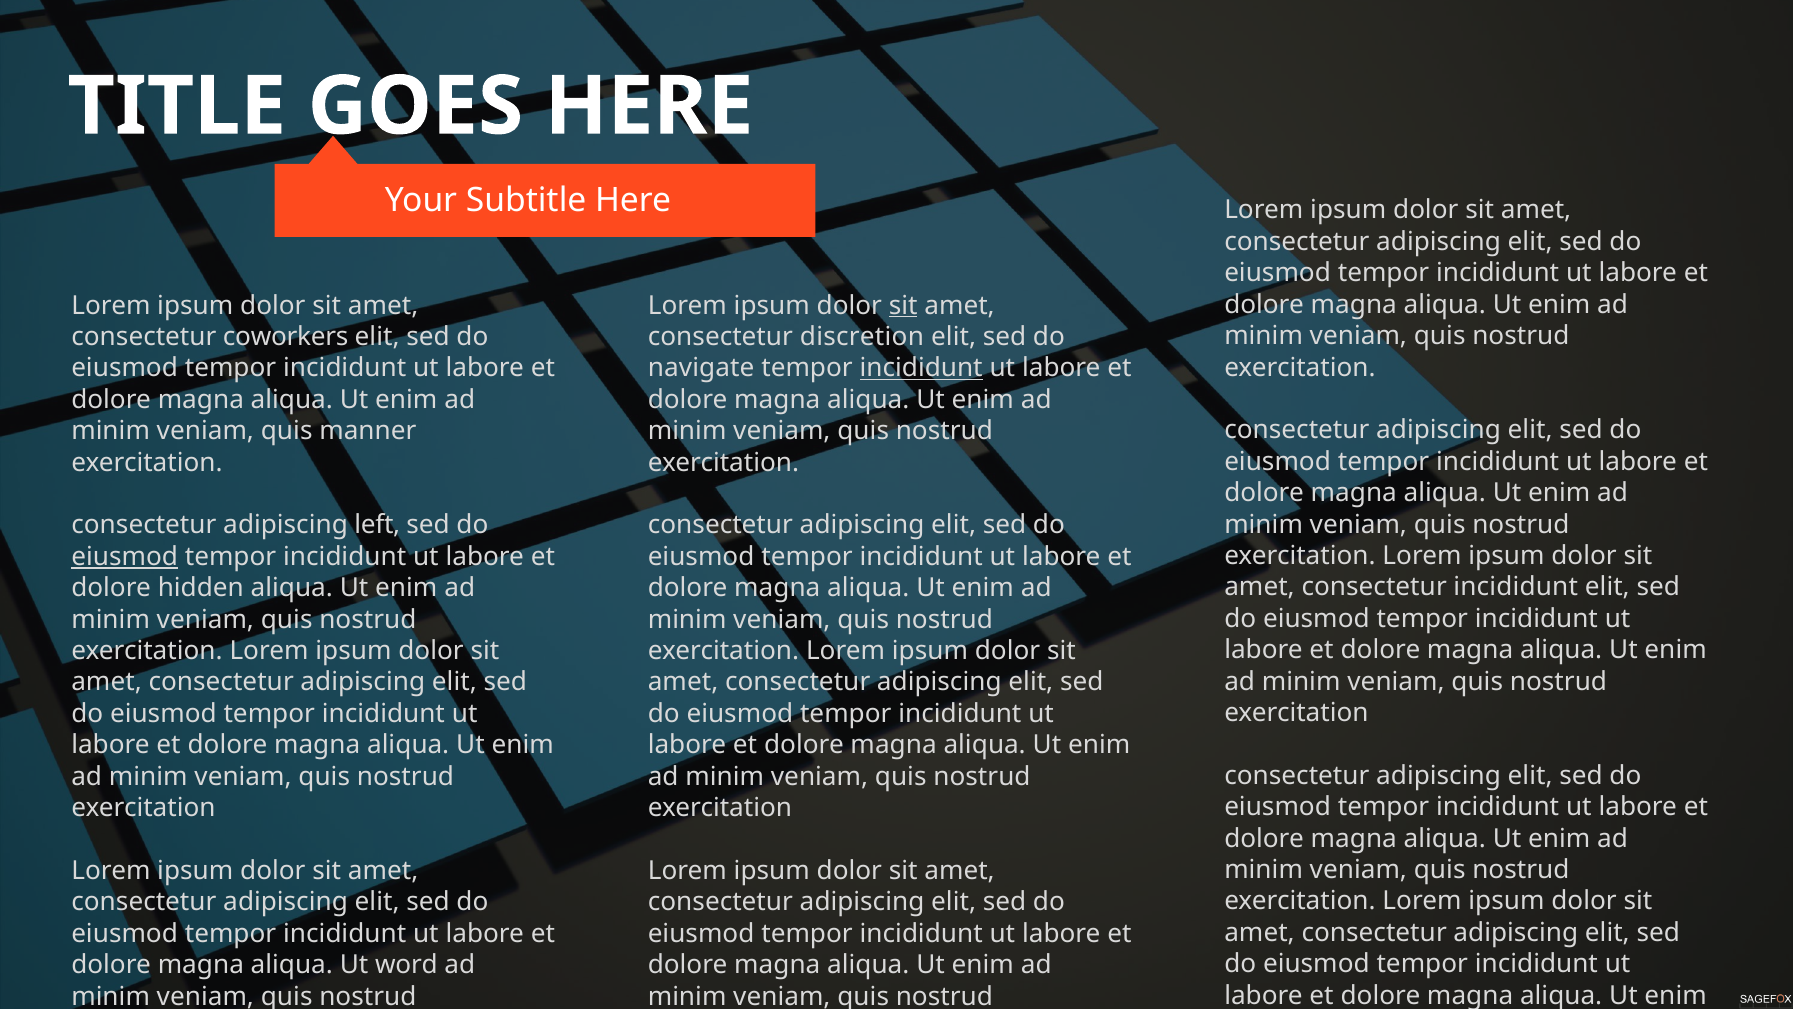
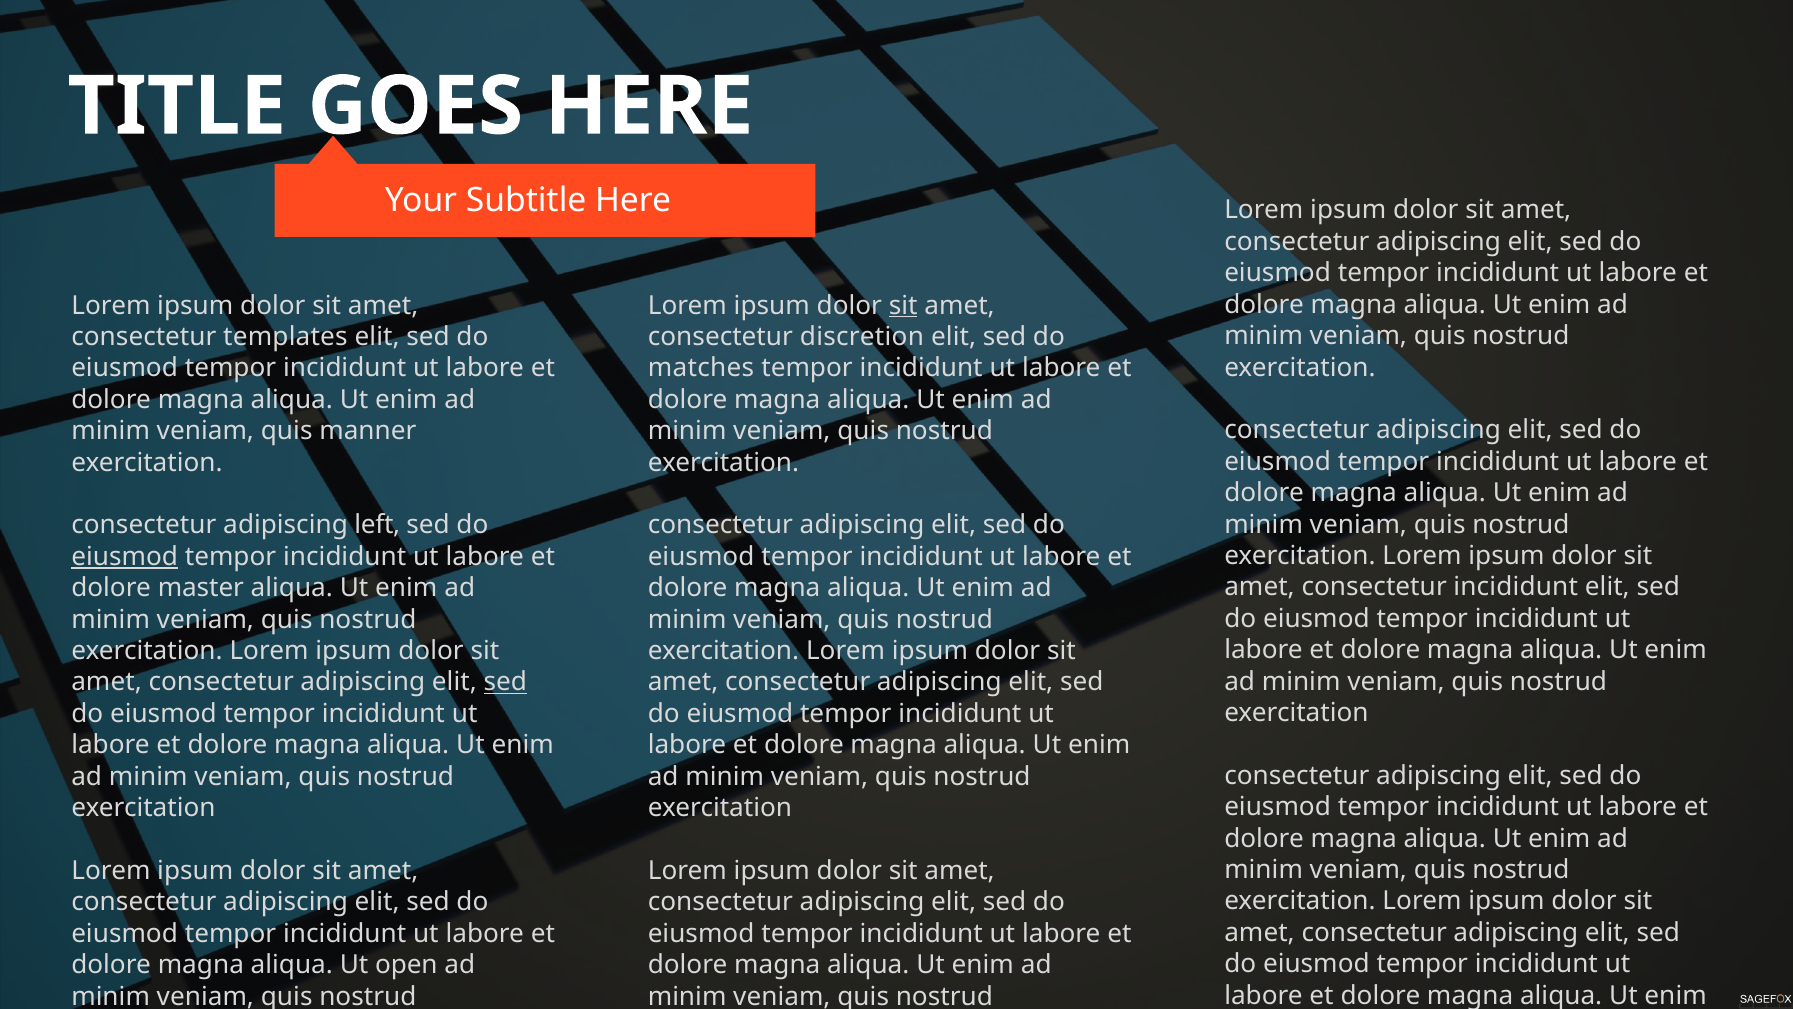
coworkers: coworkers -> templates (285, 337)
navigate: navigate -> matches (701, 368)
incididunt underline: present -> none (921, 368)
hidden: hidden -> master (201, 588)
sed underline: none -> present (505, 682)
word: word -> open (406, 965)
